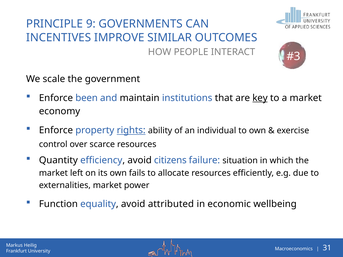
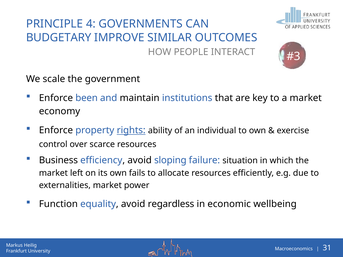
9: 9 -> 4 (91, 24)
INCENTIVES: INCENTIVES -> BUDGETARY (59, 38)
key underline: present -> none (260, 98)
Quantity: Quantity -> Business (58, 160)
citizens: citizens -> sloping (170, 160)
attributed: attributed -> regardless (171, 204)
